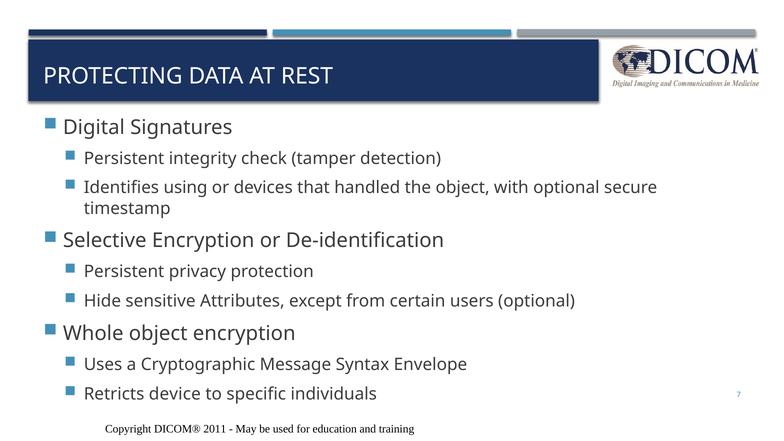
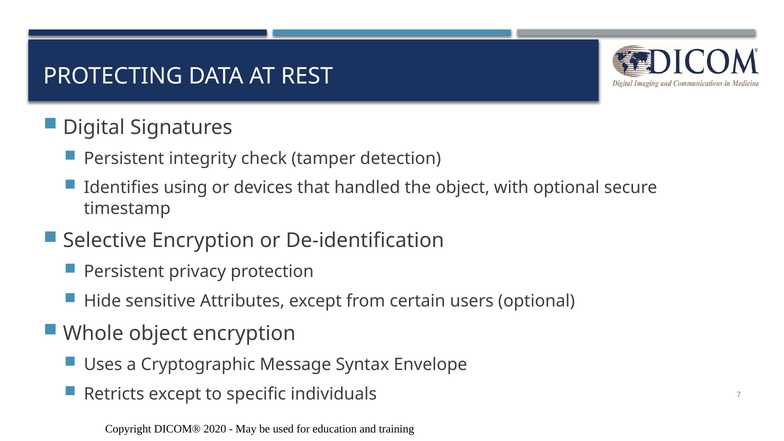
Retricts device: device -> except (175, 394)
2011: 2011 -> 2020 (215, 429)
